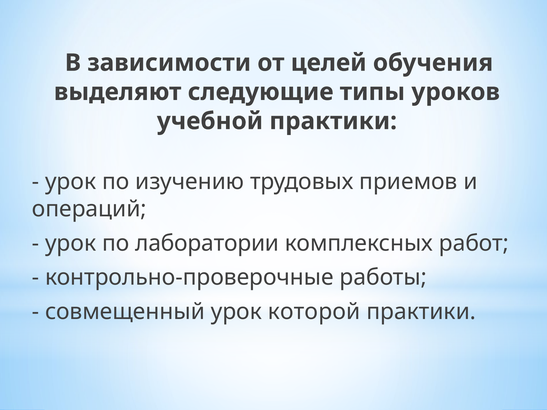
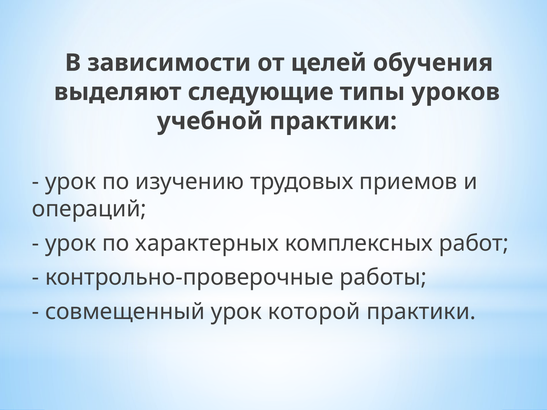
лаборатории: лаборатории -> характерных (207, 243)
